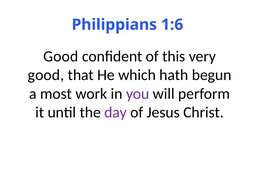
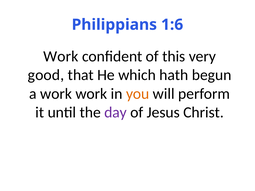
Good: Good -> Work (61, 56)
a most: most -> work (56, 94)
you colour: purple -> orange (138, 94)
